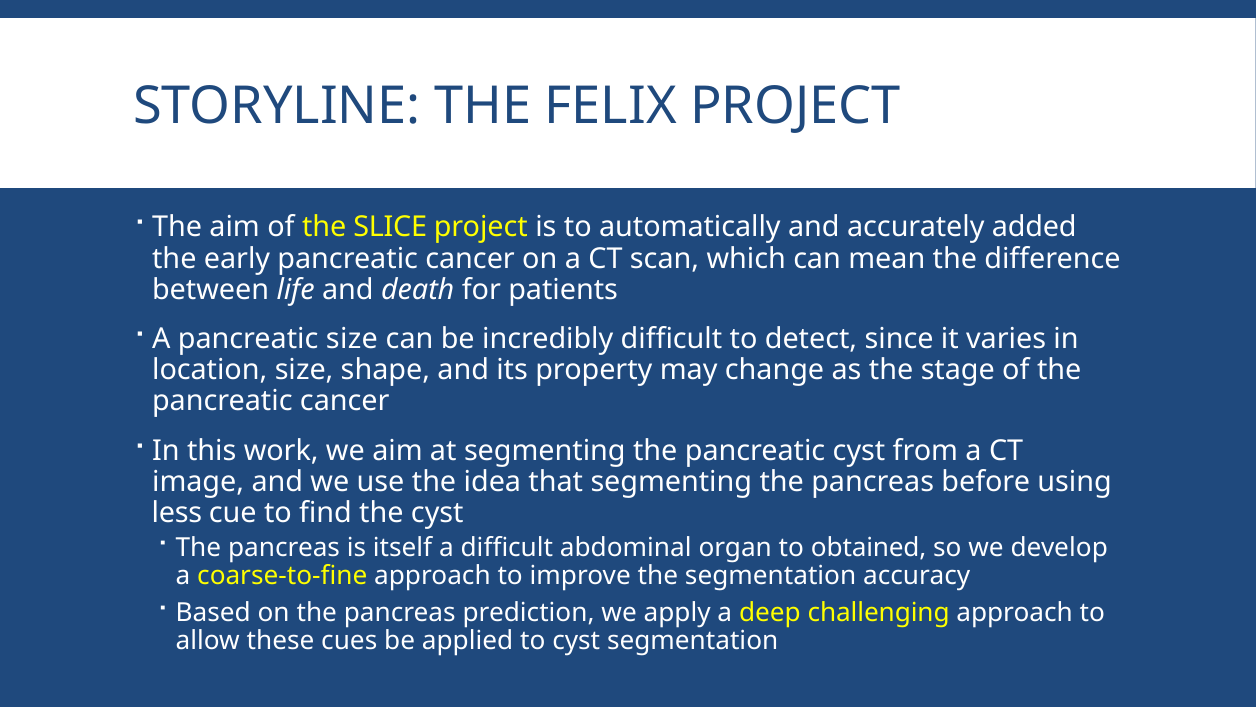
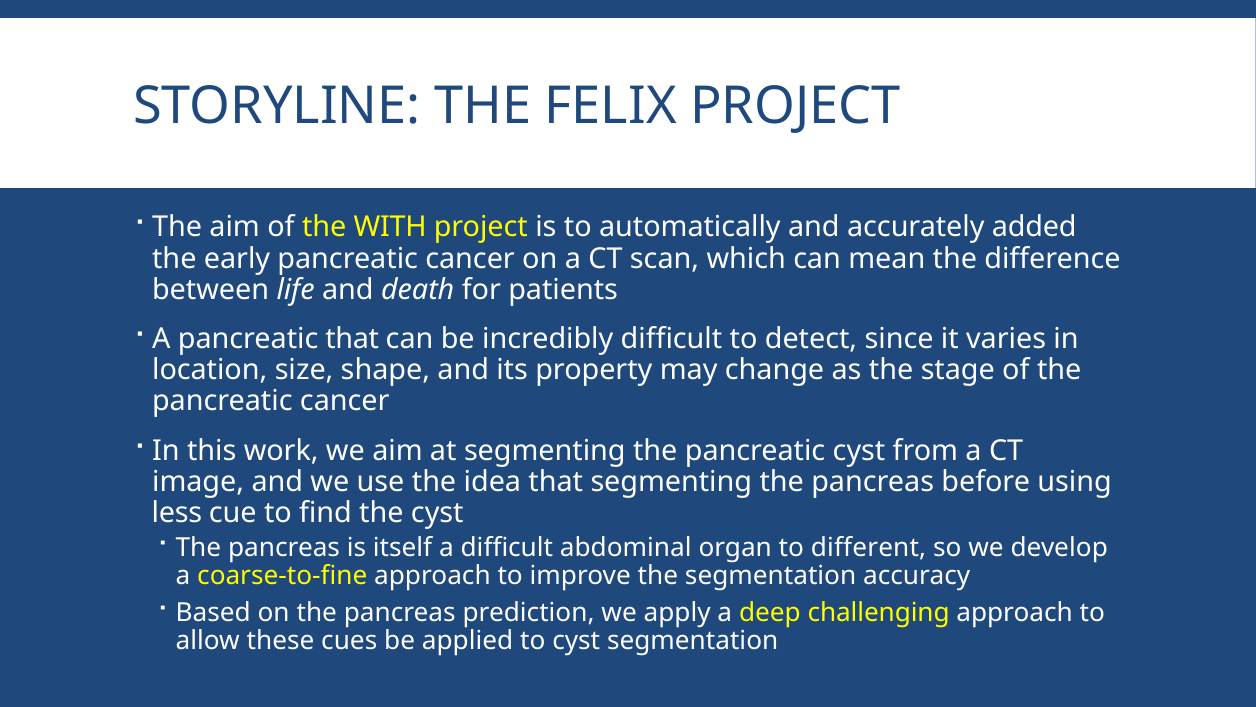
SLICE: SLICE -> WITH (390, 227)
pancreatic size: size -> that (352, 339)
obtained: obtained -> different (869, 548)
